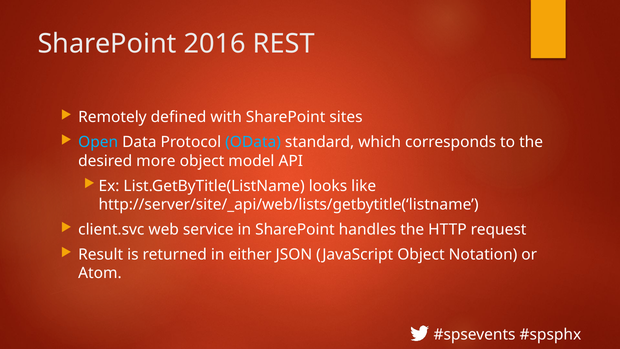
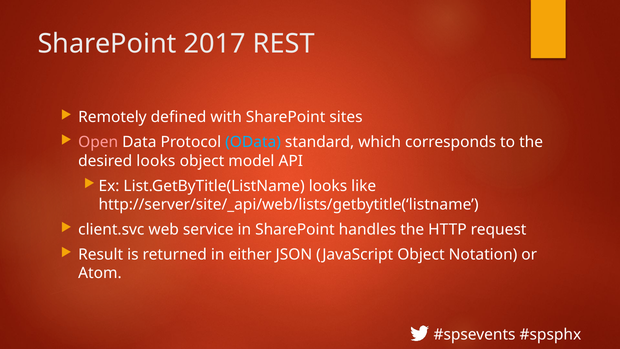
2016: 2016 -> 2017 (215, 44)
Open colour: light blue -> pink (98, 142)
desired more: more -> looks (156, 161)
